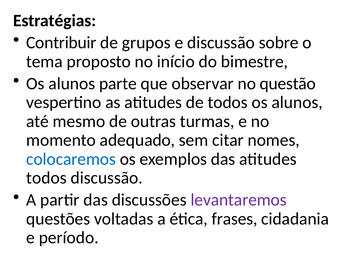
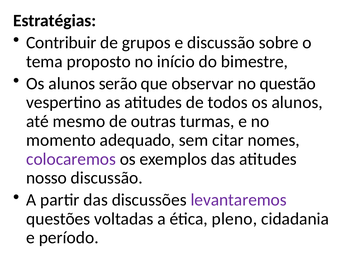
parte: parte -> serão (118, 83)
colocaremos colour: blue -> purple (71, 159)
todos: todos -> nosso (47, 178)
frases: frases -> pleno (234, 219)
